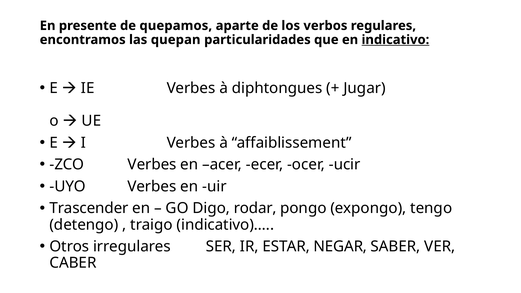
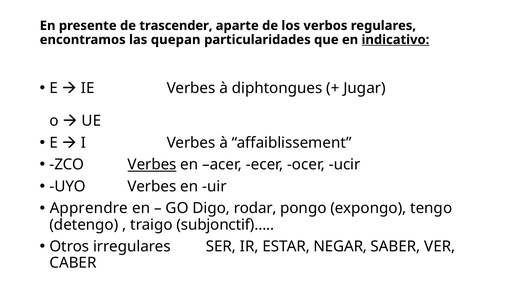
quepamos: quepamos -> trascender (176, 26)
Verbes underline: none -> present (152, 165)
Trascender: Trascender -> Apprendre (89, 208)
indicativo)…: indicativo)… -> subjonctif)… (225, 225)
